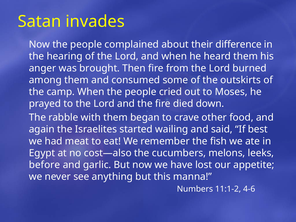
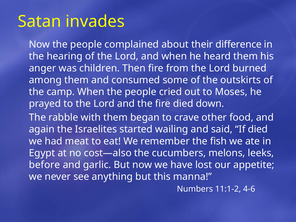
brought: brought -> children (100, 68)
If best: best -> died (258, 129)
